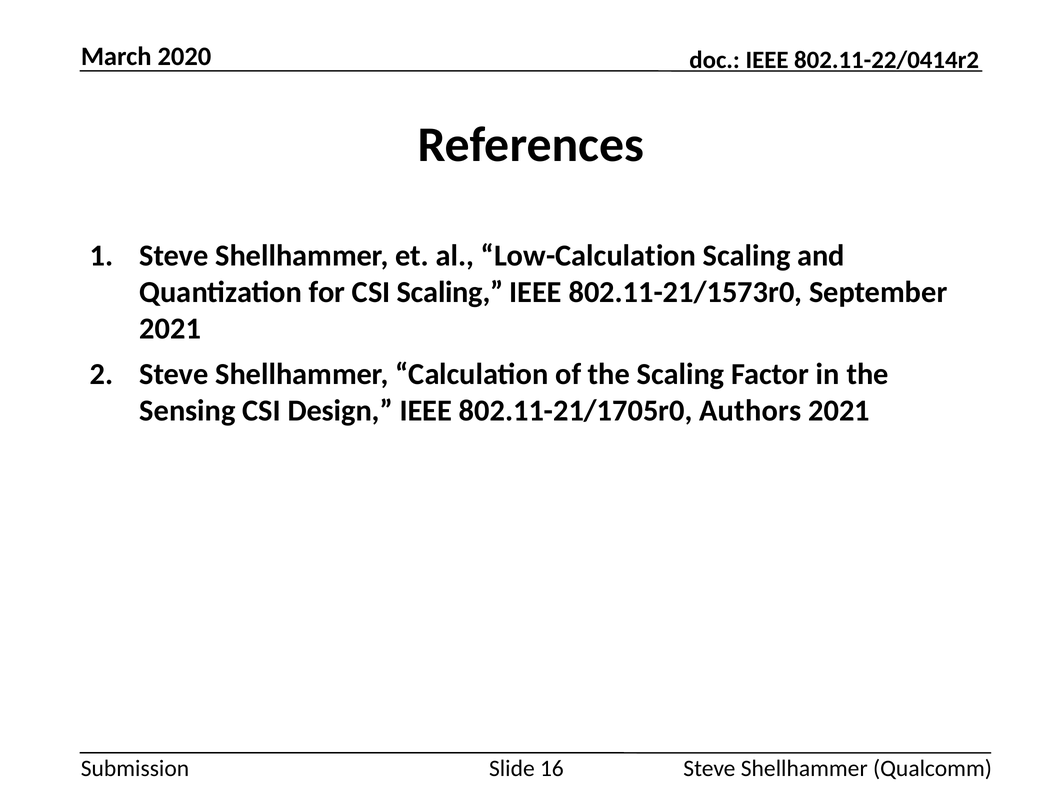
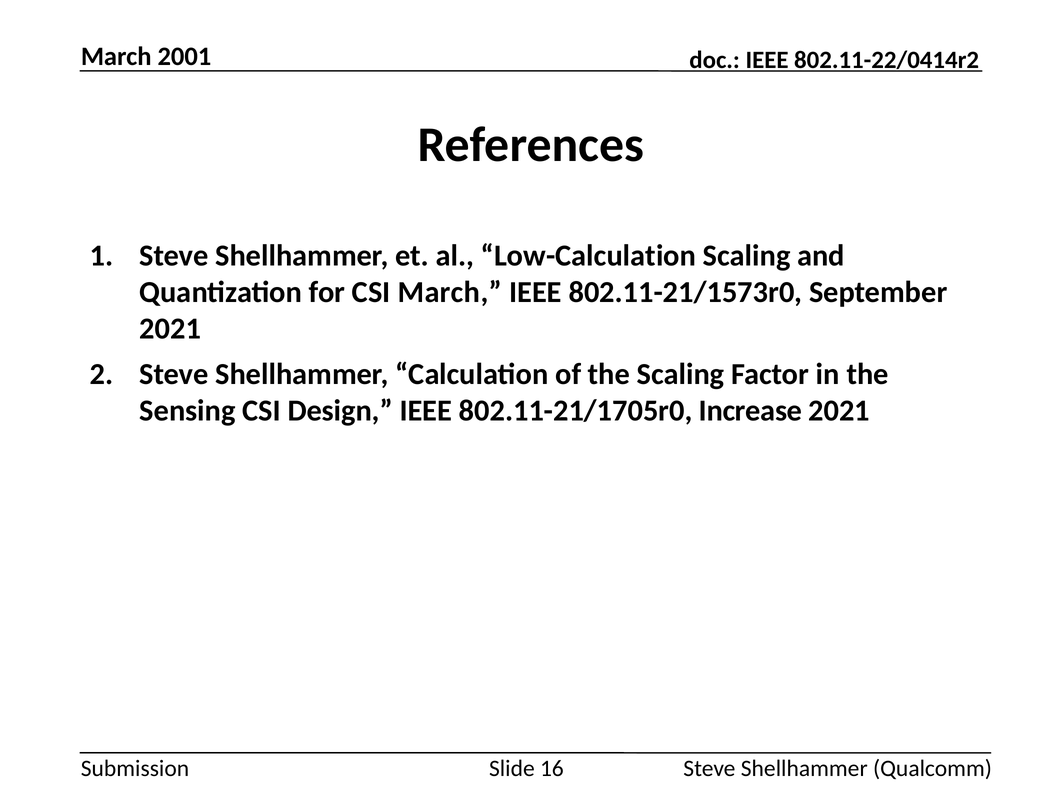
2020: 2020 -> 2001 (184, 56)
CSI Scaling: Scaling -> March (450, 292)
Authors: Authors -> Increase (750, 410)
